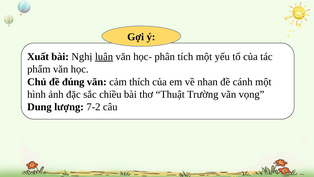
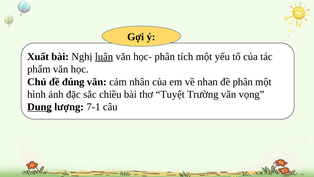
thích: thích -> nhân (139, 82)
đề cánh: cánh -> phân (243, 82)
Thuật: Thuật -> Tuyệt (170, 94)
Dung underline: none -> present (39, 107)
7-2: 7-2 -> 7-1 (93, 107)
